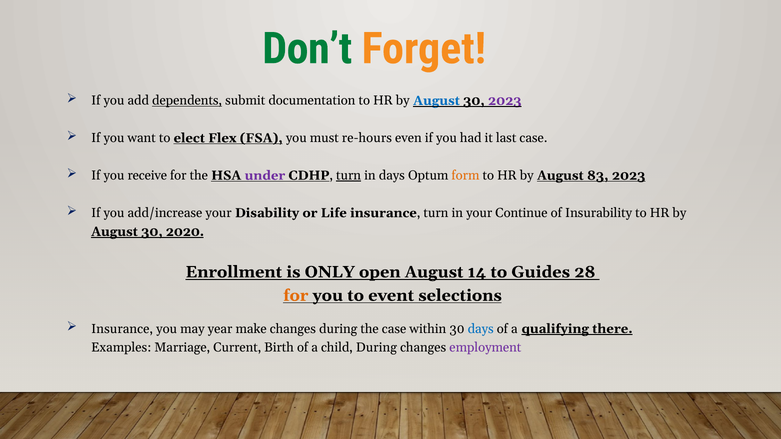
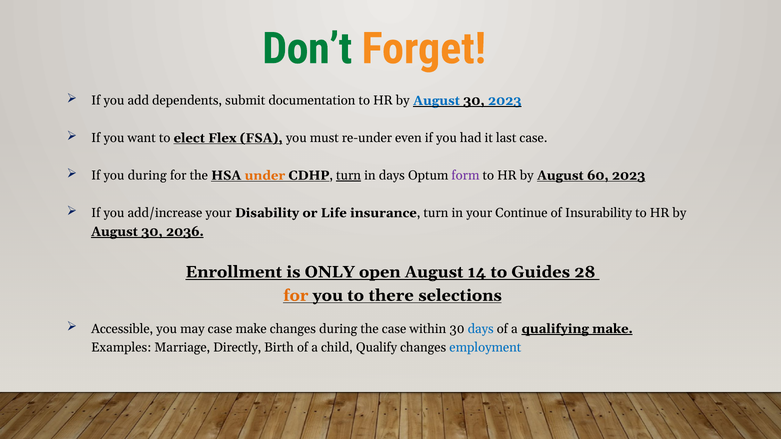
dependents underline: present -> none (187, 101)
2023 colour: purple -> blue (505, 101)
re-hours: re-hours -> re-under (367, 138)
you receive: receive -> during (147, 176)
under colour: purple -> orange (265, 176)
form colour: orange -> purple (466, 176)
83: 83 -> 60 (598, 176)
2020: 2020 -> 2036 (185, 232)
event: event -> there (391, 296)
Insurance: Insurance -> Accessible (122, 329)
may year: year -> case (220, 329)
qualifying there: there -> make (612, 329)
Current: Current -> Directly (237, 348)
child During: During -> Qualify (377, 348)
employment colour: purple -> blue (485, 348)
